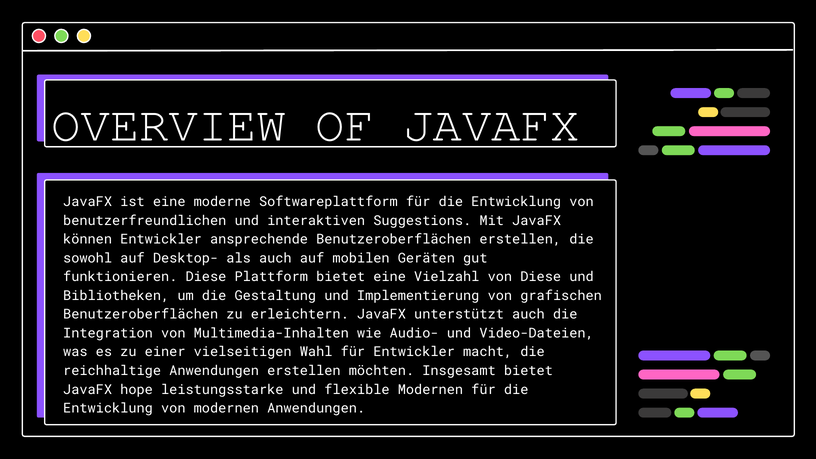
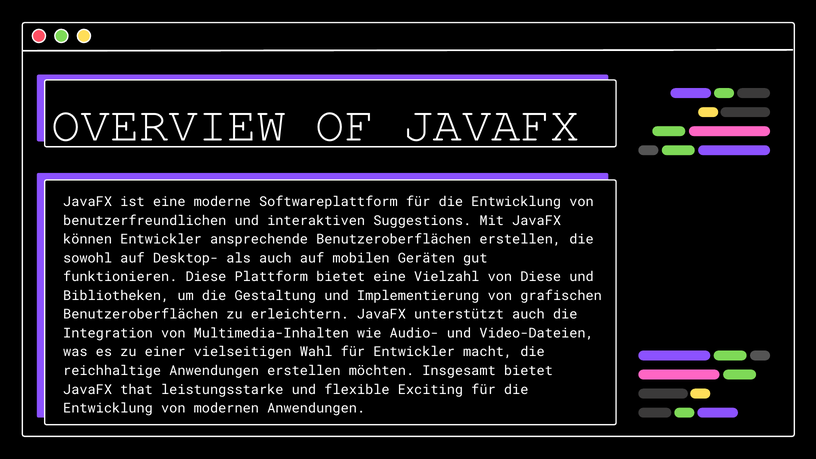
hope: hope -> that (137, 390)
flexible Modernen: Modernen -> Exciting (430, 390)
